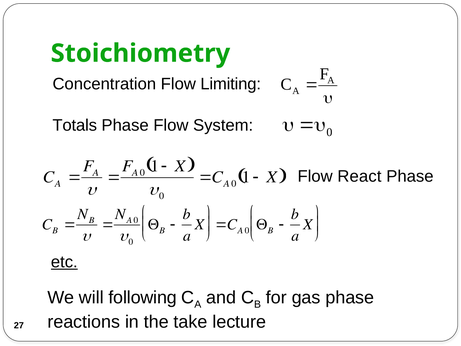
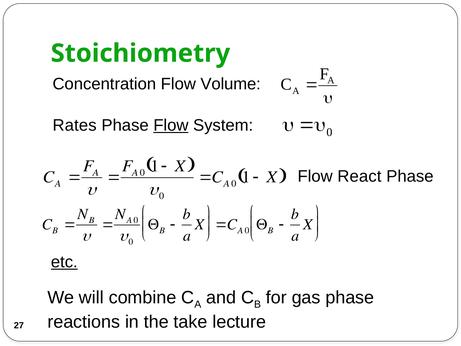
Limiting: Limiting -> Volume (231, 84)
Totals: Totals -> Rates (75, 125)
Flow underline: none -> present (171, 125)
following: following -> combine (143, 297)
